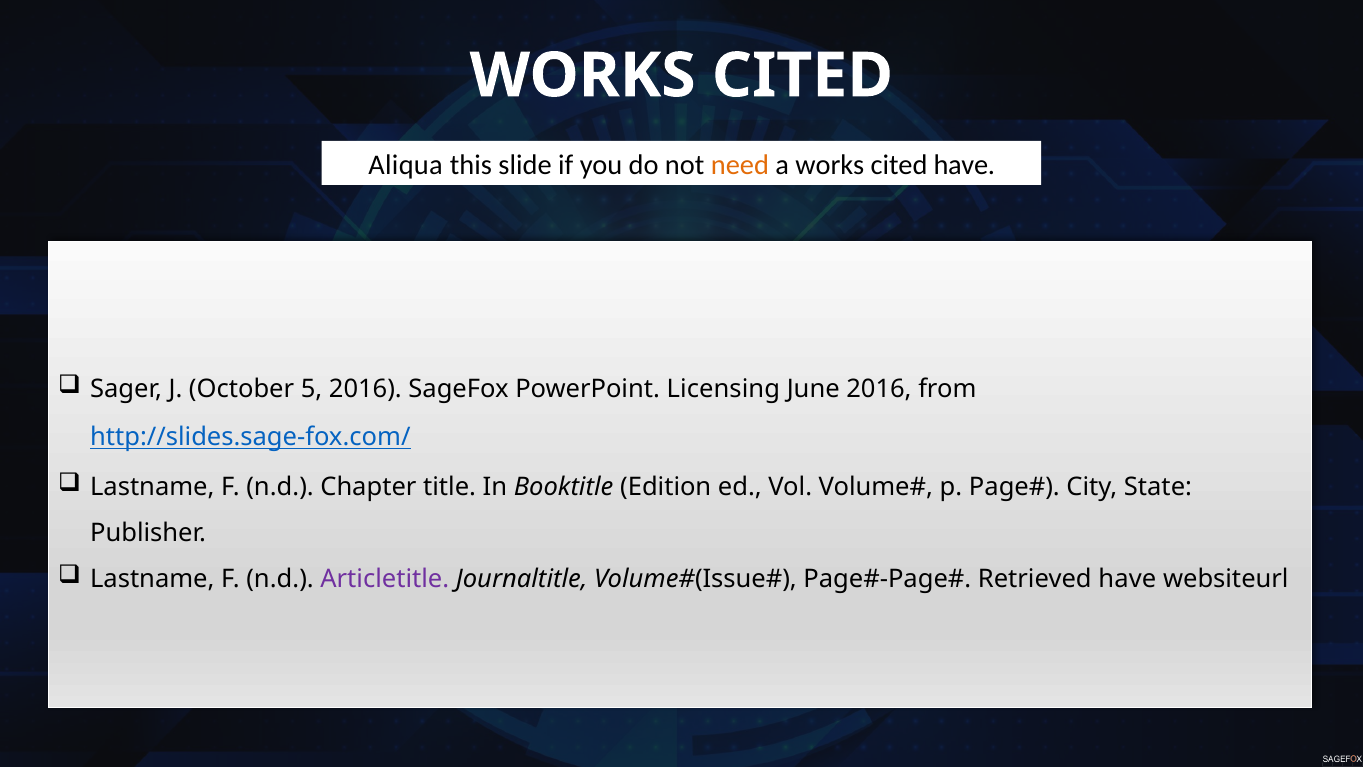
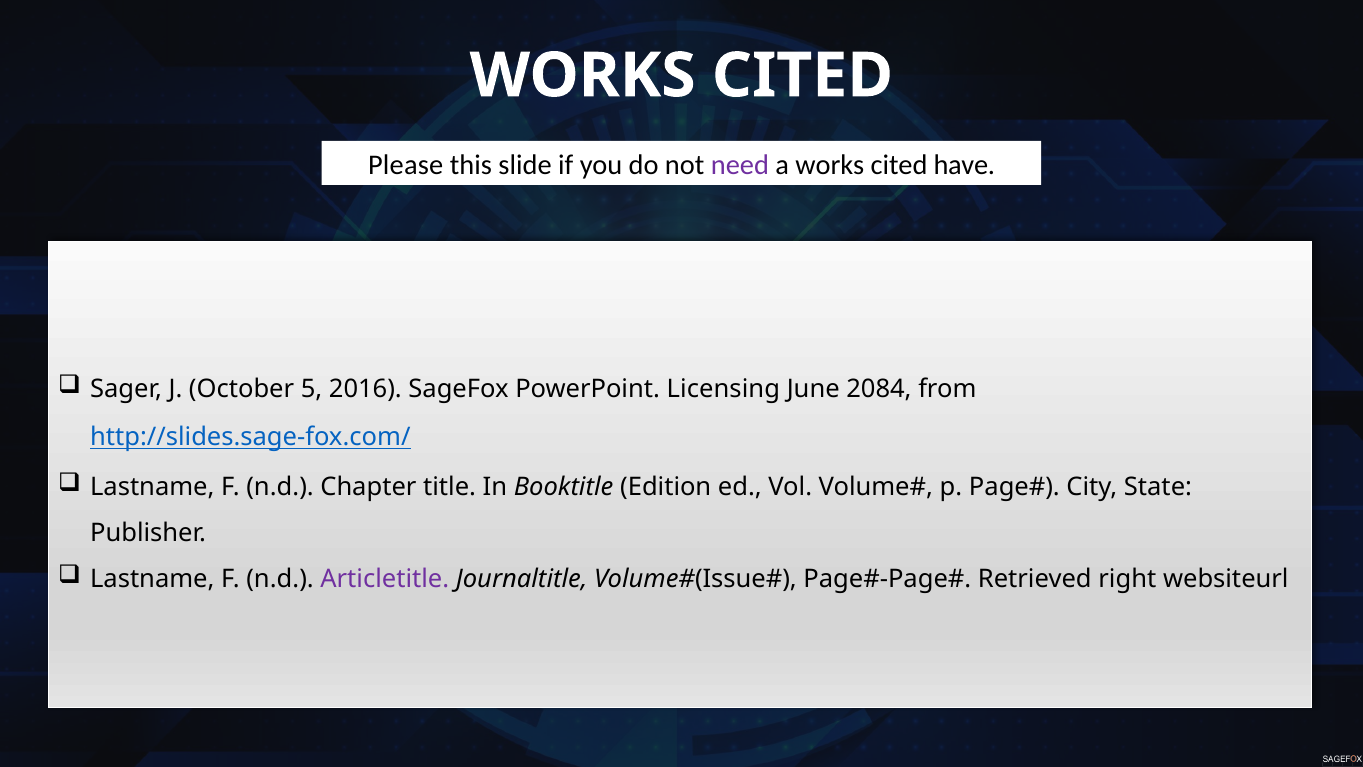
Aliqua: Aliqua -> Please (406, 165)
need colour: orange -> purple (740, 165)
June 2016: 2016 -> 2084 (879, 389)
Retrieved have: have -> right (1127, 579)
